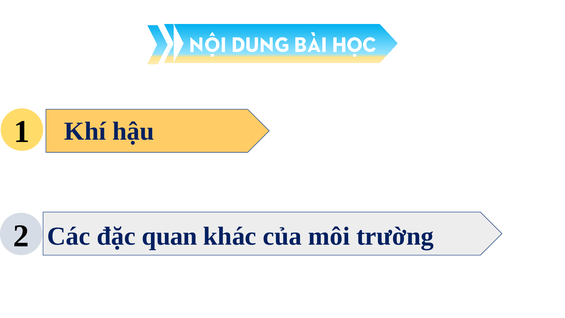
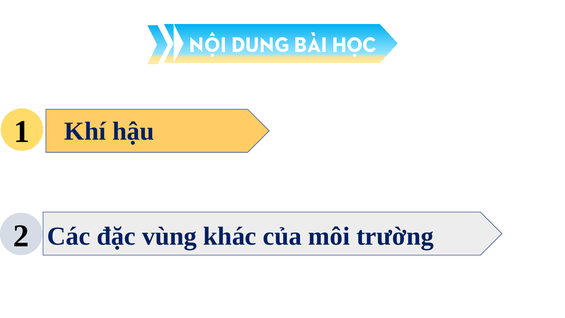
quan: quan -> vùng (169, 236)
